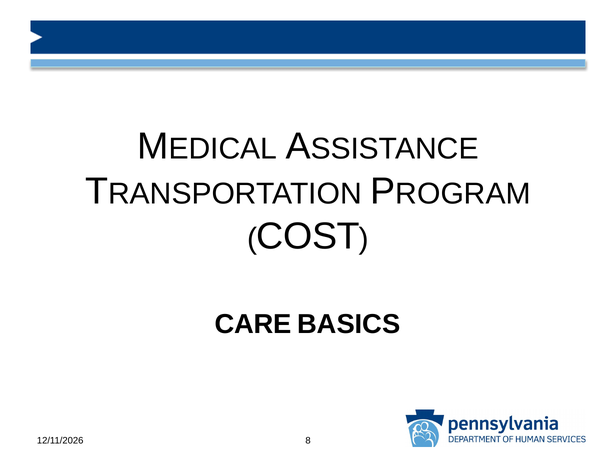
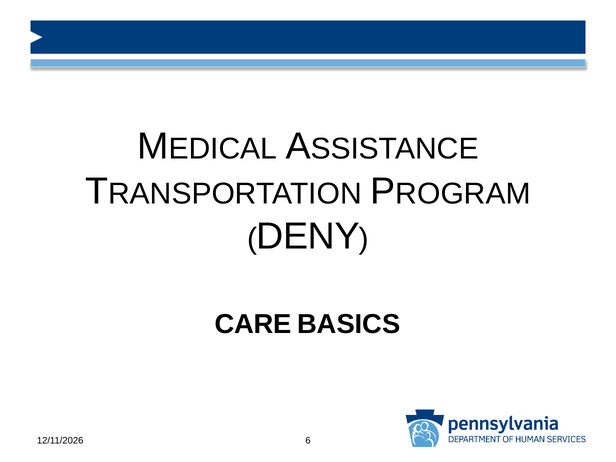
COST: COST -> DENY (308, 236)
8: 8 -> 6 (308, 441)
